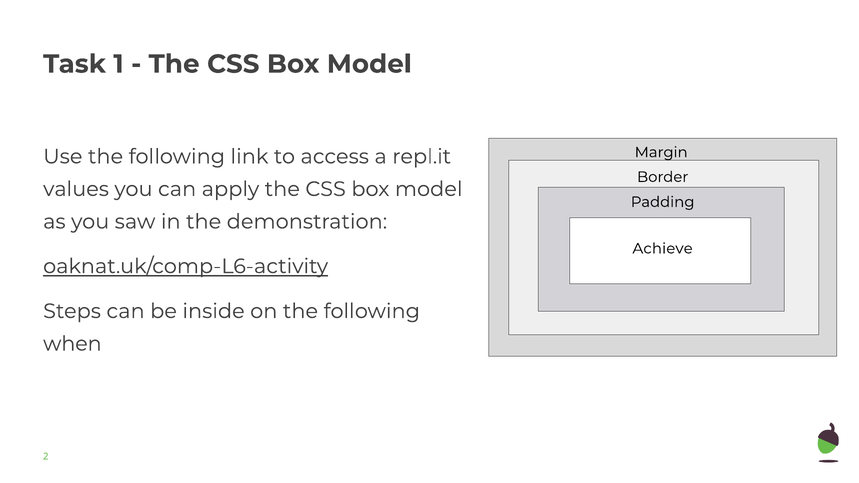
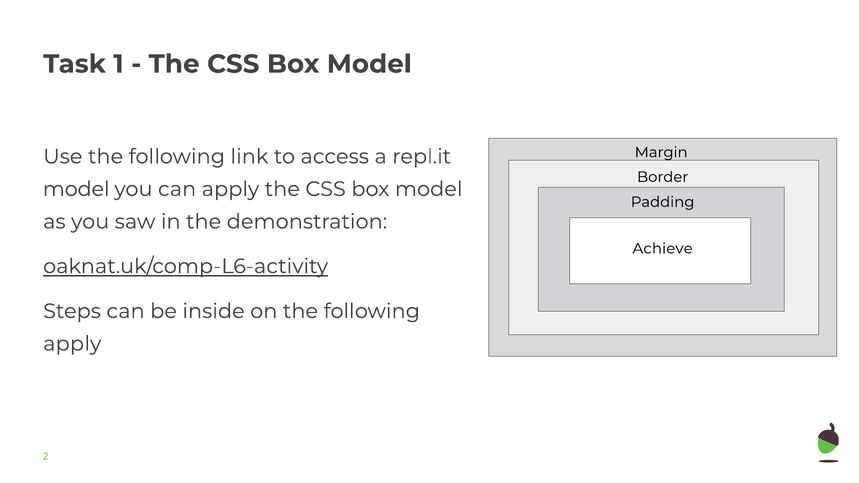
values: values -> model (76, 189)
when: when -> apply (72, 344)
